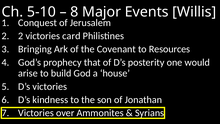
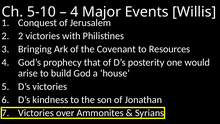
8: 8 -> 4 (74, 12)
card: card -> with (71, 36)
